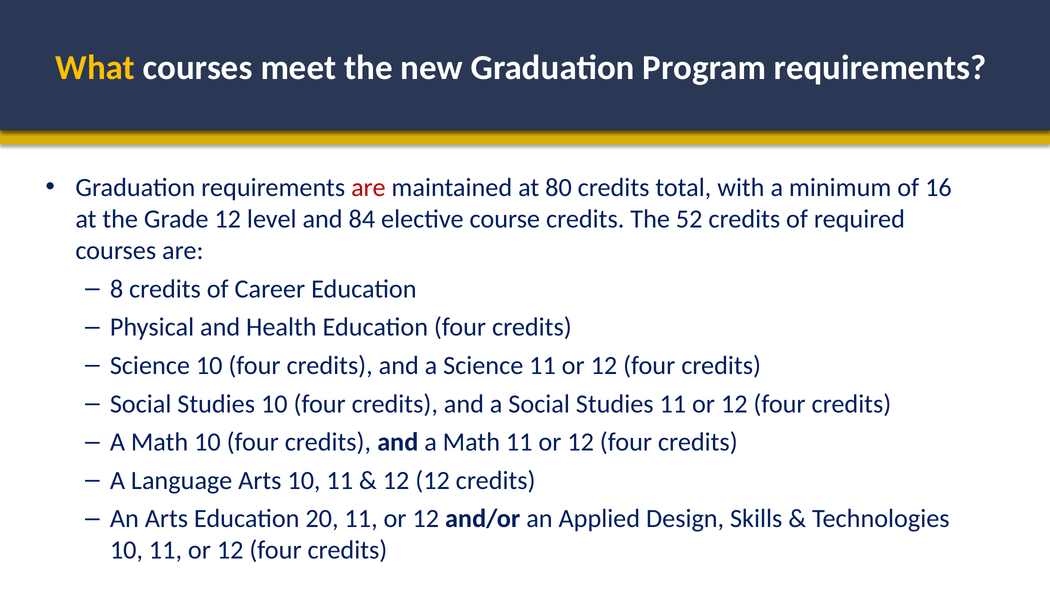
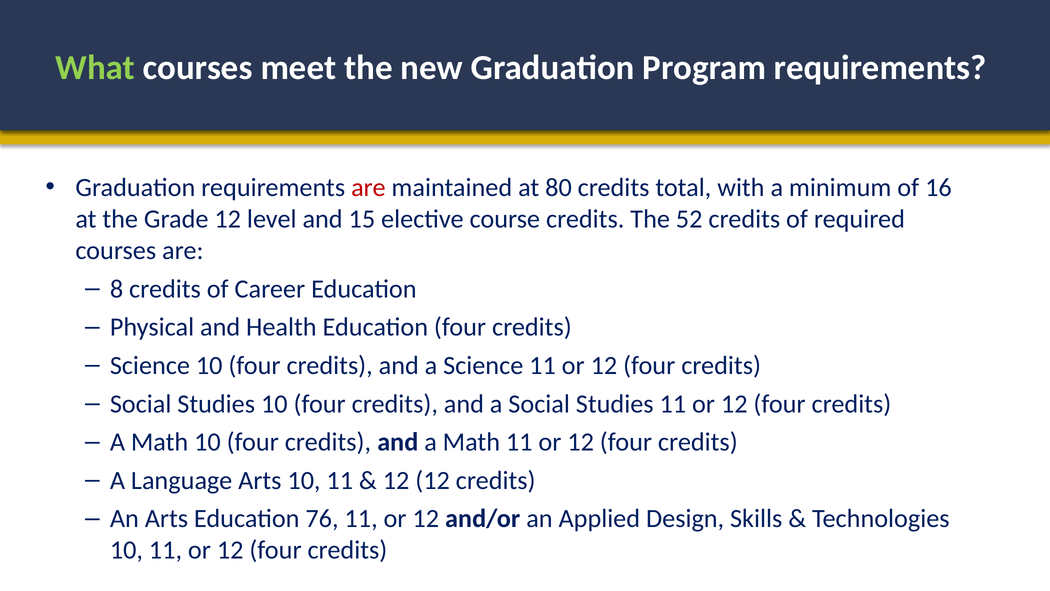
What colour: yellow -> light green (95, 67)
84: 84 -> 15 (362, 219)
20: 20 -> 76 (322, 518)
